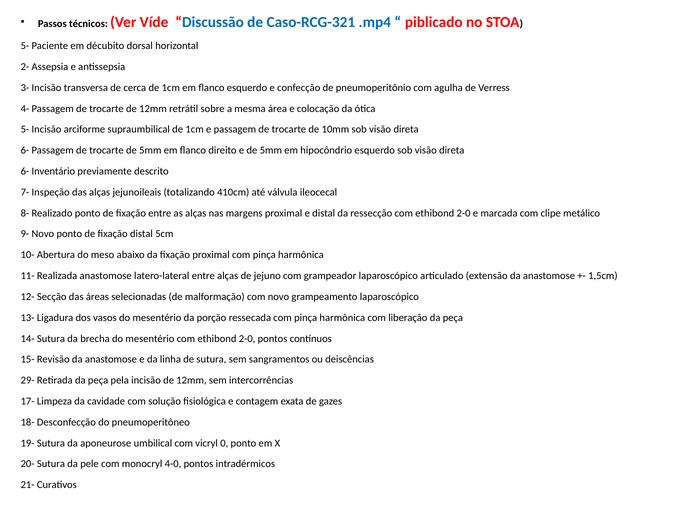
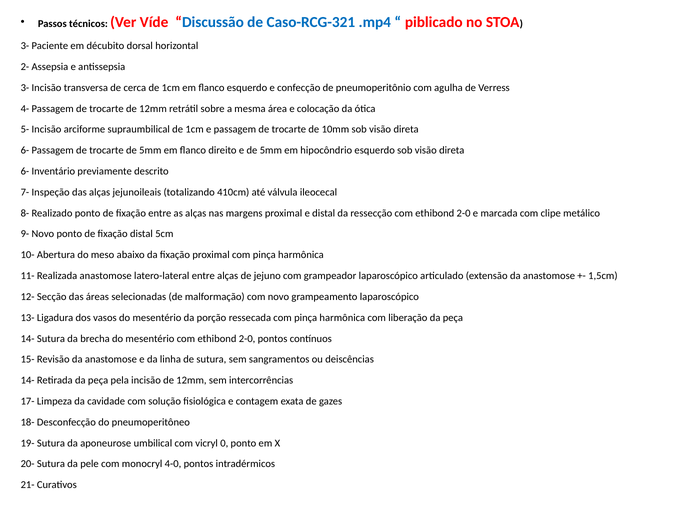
5-: 5- -> 3- (25, 46)
29-: 29- -> 14- (28, 381)
